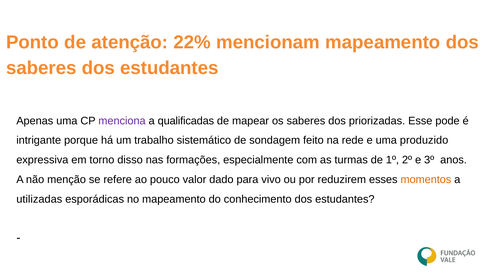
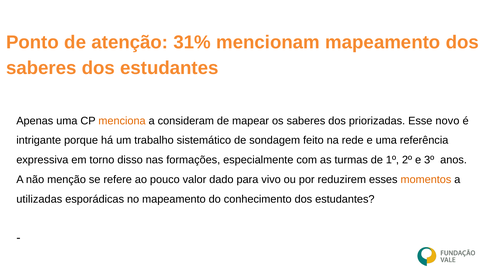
22%: 22% -> 31% (192, 42)
menciona colour: purple -> orange (122, 121)
qualificadas: qualificadas -> consideram (186, 121)
pode: pode -> novo (447, 121)
produzido: produzido -> referência (424, 140)
